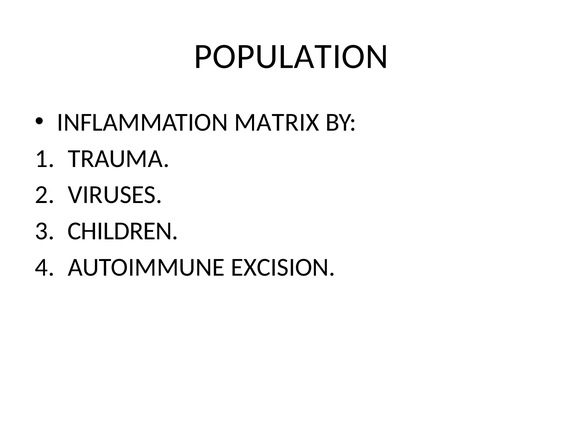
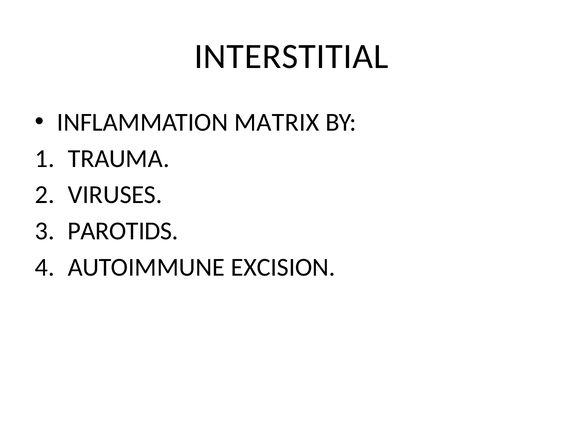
POPULATION: POPULATION -> INTERSTITIAL (291, 56)
CHILDREN: CHILDREN -> PAROTIDS (123, 231)
